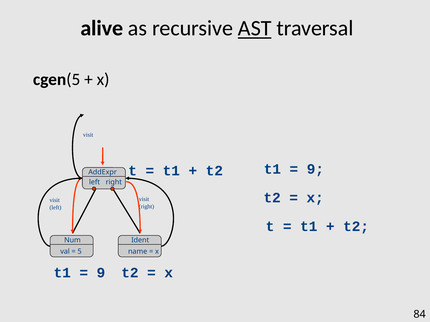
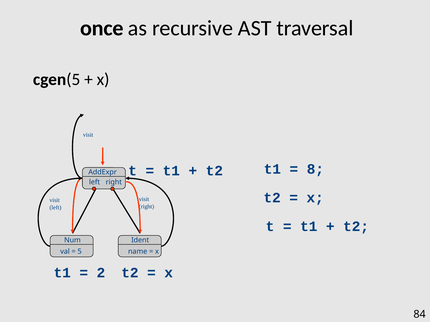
alive: alive -> once (102, 28)
AST underline: present -> none (255, 28)
9: 9 -> 8 (315, 169)
9: 9 -> 2 (101, 273)
